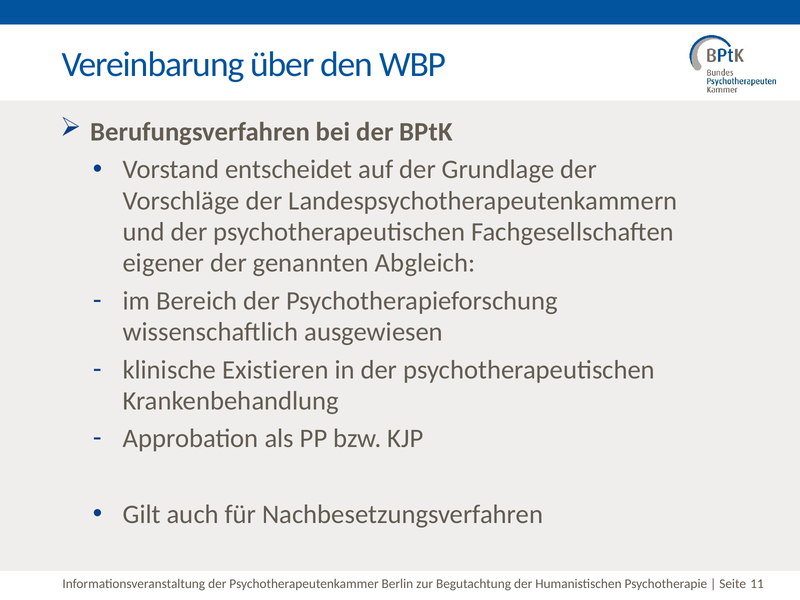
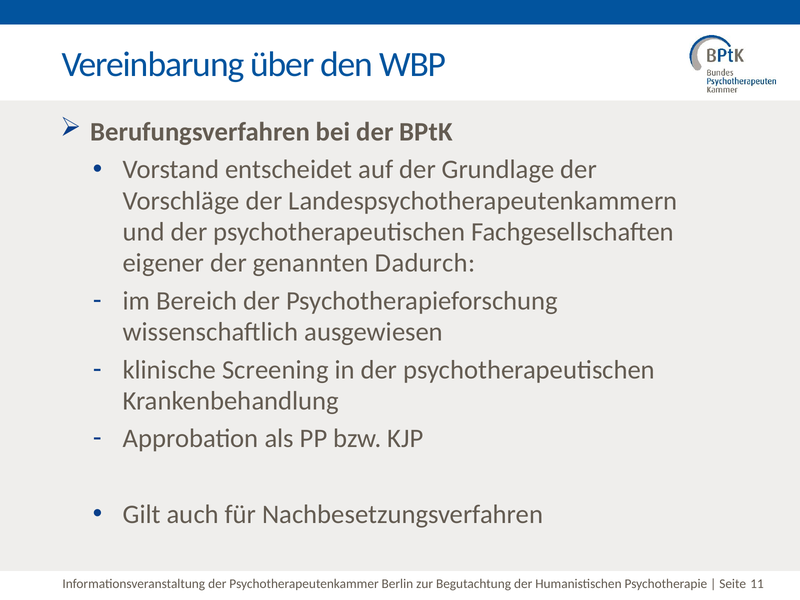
Abgleich: Abgleich -> Dadurch (425, 263)
Existieren: Existieren -> Screening (275, 370)
